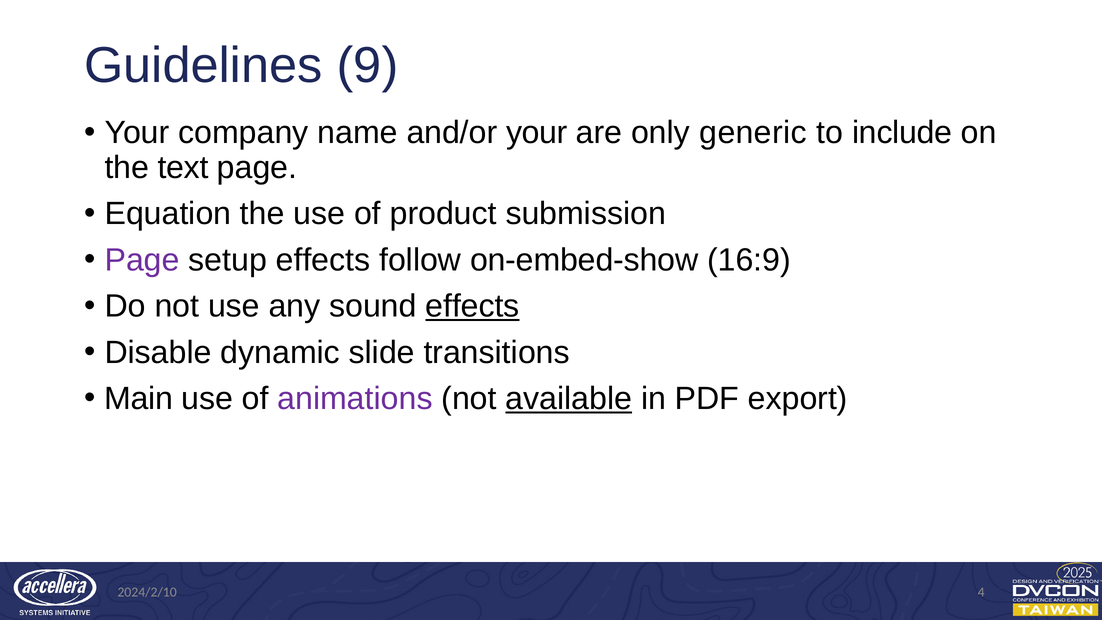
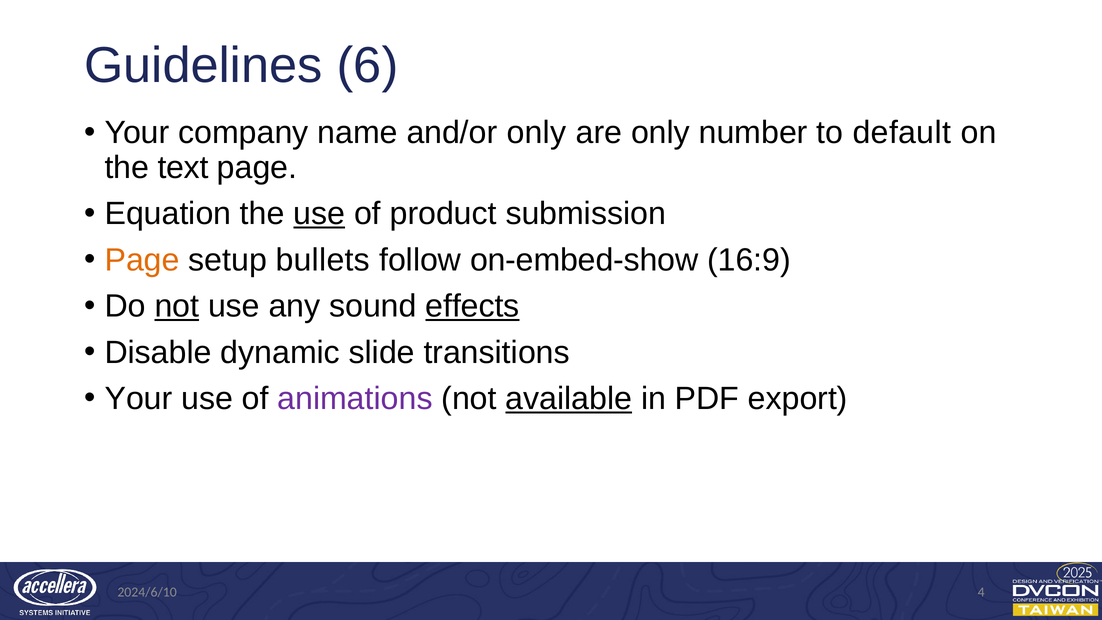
9: 9 -> 6 (367, 66)
and/or your: your -> only (536, 133)
generic: generic -> number (753, 133)
include: include -> default (902, 133)
use underline: none -> present (319, 214)
Page colour: purple -> orange (142, 260)
setup effects: effects -> bullets (323, 260)
not underline: none -> present (177, 306)
Main: Main -> Your (139, 399)
2024/2/10: 2024/2/10 -> 2024/6/10 (147, 592)
